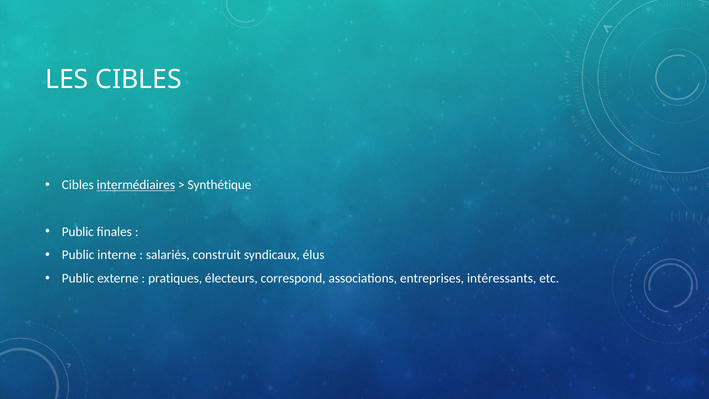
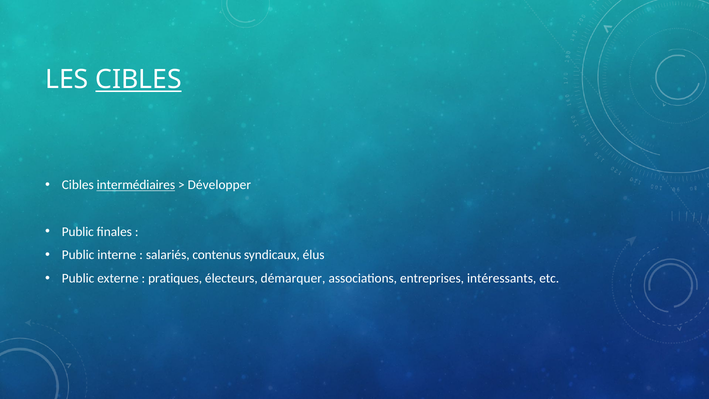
CIBLES underline: none -> present (139, 80)
Synthétique: Synthétique -> Développer (219, 185)
construit: construit -> contenus (217, 255)
correspond: correspond -> démarquer (293, 278)
